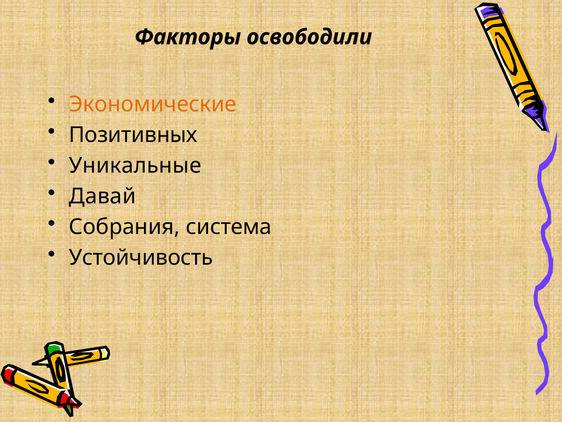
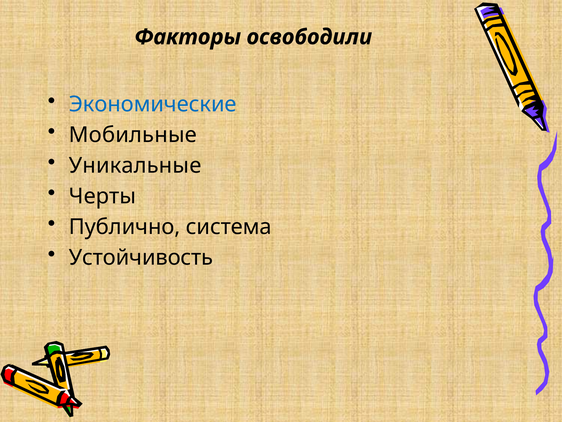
Экономические colour: orange -> blue (153, 104)
Позитивных: Позитивных -> Мобильные (133, 135)
Давай: Давай -> Черты (102, 196)
Собрания: Собрания -> Публично (125, 227)
